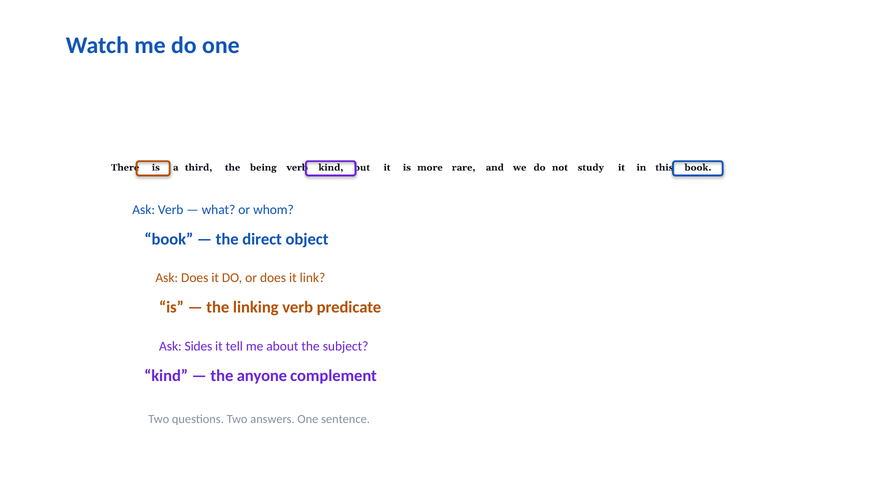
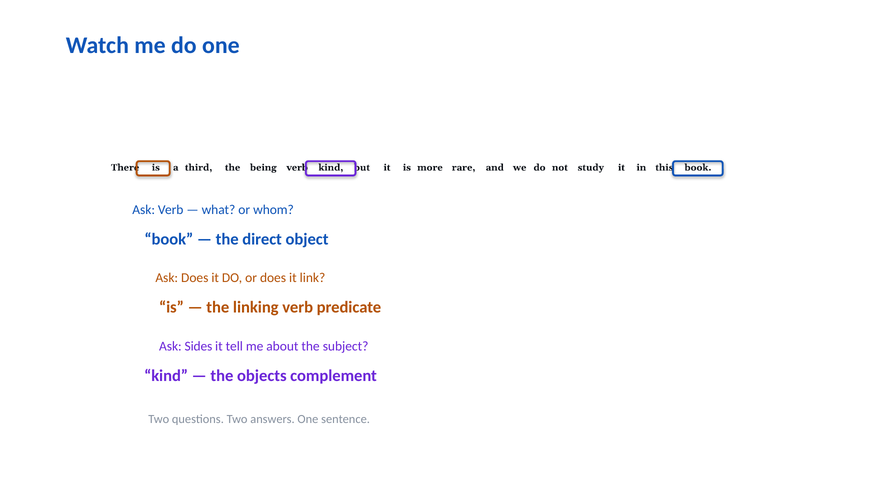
anyone: anyone -> objects (262, 376)
